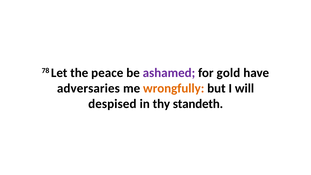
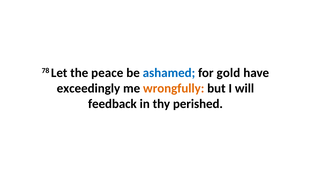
ashamed colour: purple -> blue (169, 73)
adversaries: adversaries -> exceedingly (88, 88)
despised: despised -> feedback (112, 104)
standeth: standeth -> perished (198, 104)
